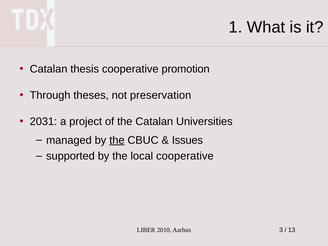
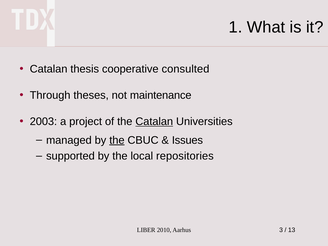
promotion: promotion -> consulted (185, 69)
preservation: preservation -> maintenance (161, 95)
2031: 2031 -> 2003 (43, 122)
Catalan underline: none -> present (154, 122)
local cooperative: cooperative -> repositories (185, 156)
